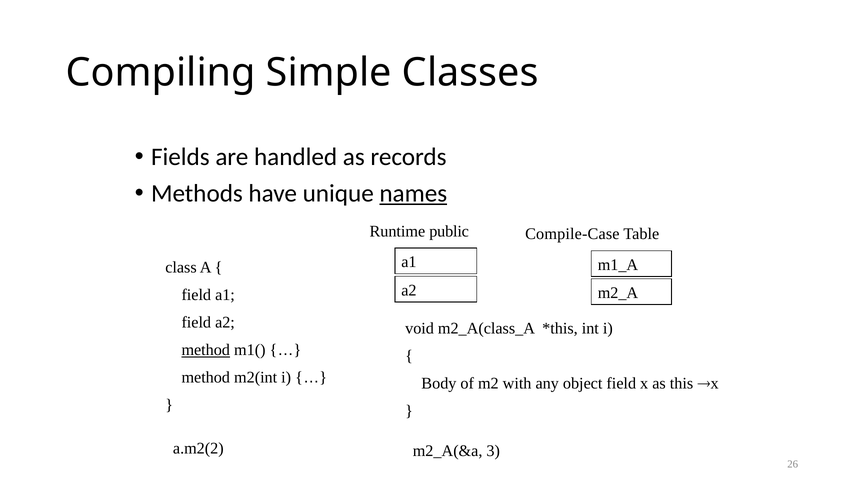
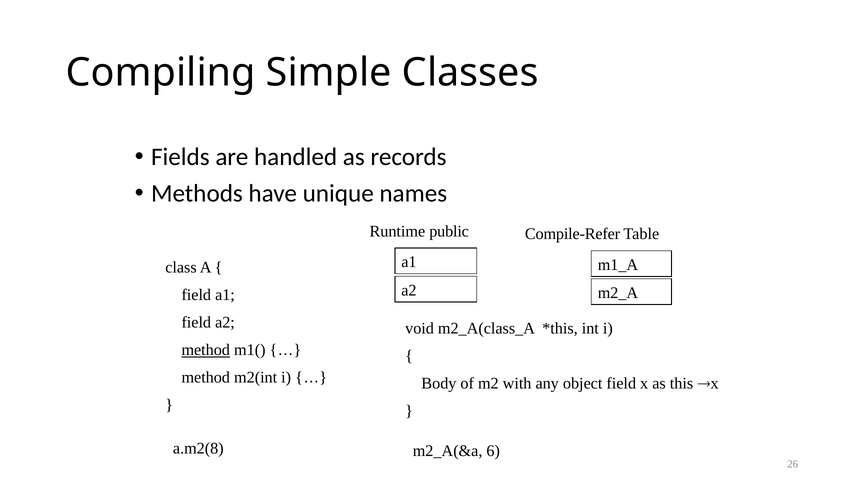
names underline: present -> none (413, 193)
Compile-Case: Compile-Case -> Compile-Refer (573, 234)
a.m2(2: a.m2(2 -> a.m2(8 (198, 448)
3: 3 -> 6 (493, 451)
